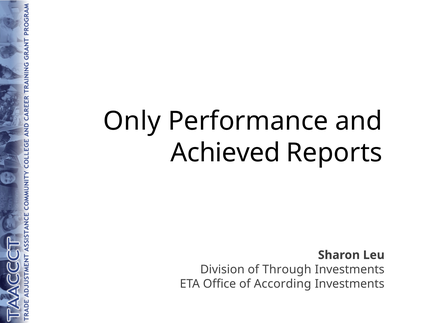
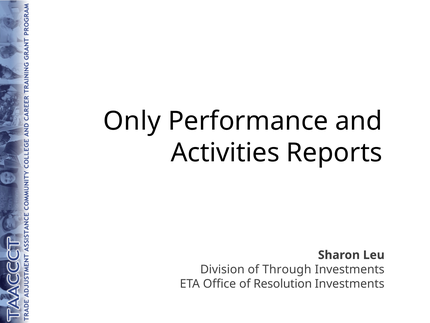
Achieved: Achieved -> Activities (225, 152)
According: According -> Resolution (283, 283)
